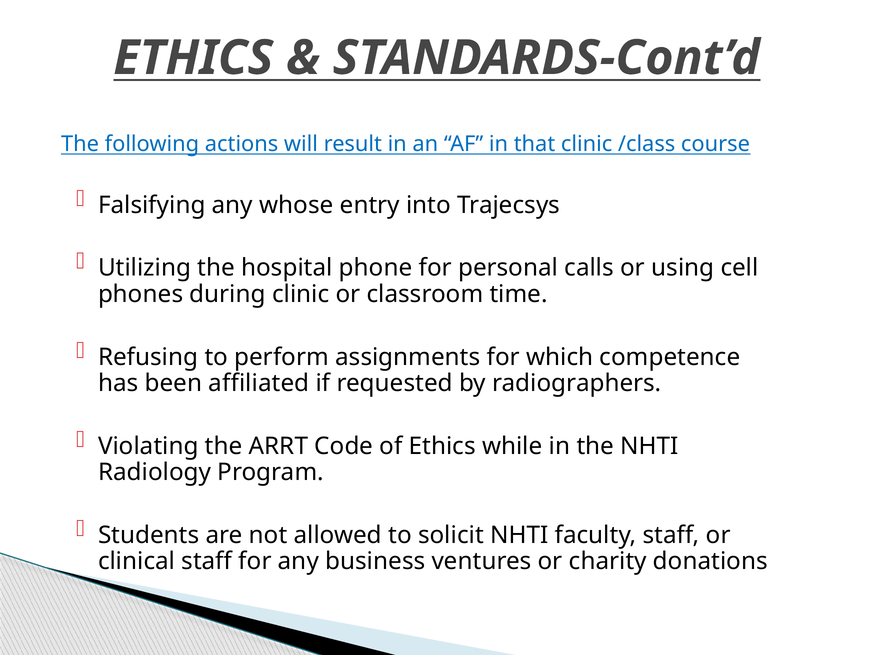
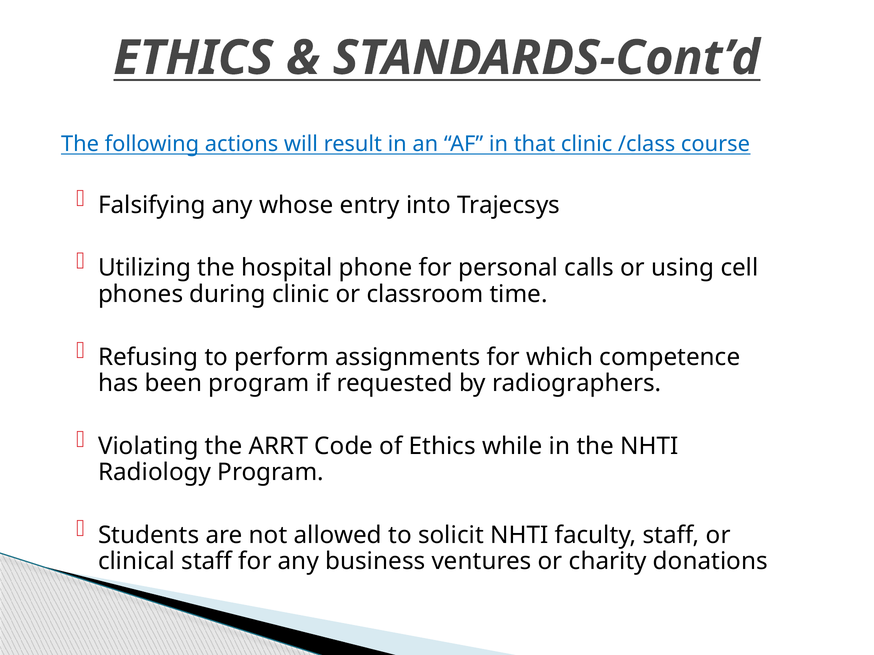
been affiliated: affiliated -> program (259, 384)
